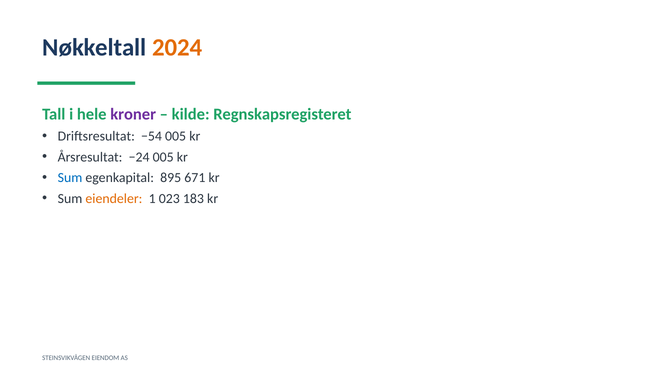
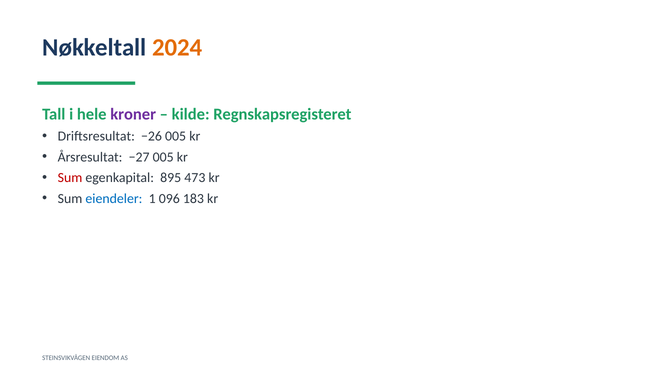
−54: −54 -> −26 (152, 136)
−24: −24 -> −27 (139, 157)
Sum colour: blue -> red (70, 178)
671: 671 -> 473 (195, 178)
eiendeler colour: orange -> blue (114, 199)
023: 023 -> 096 (169, 199)
